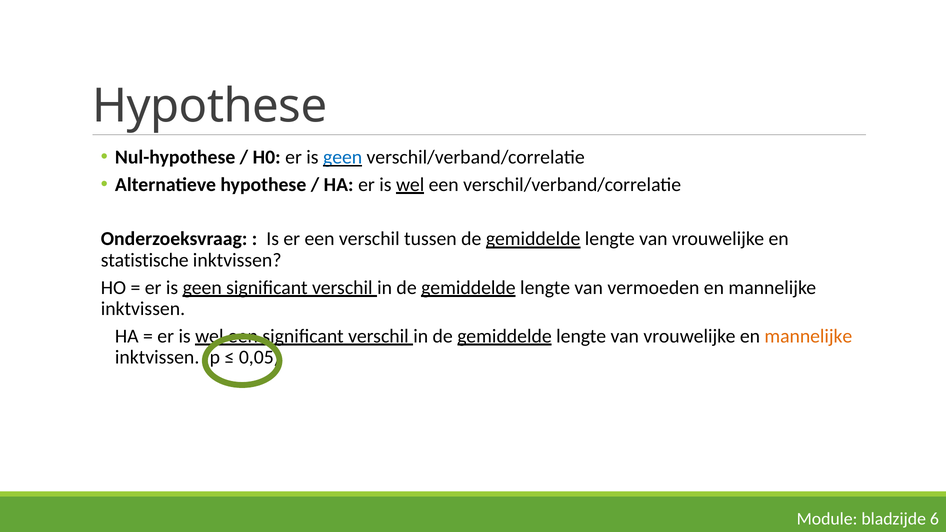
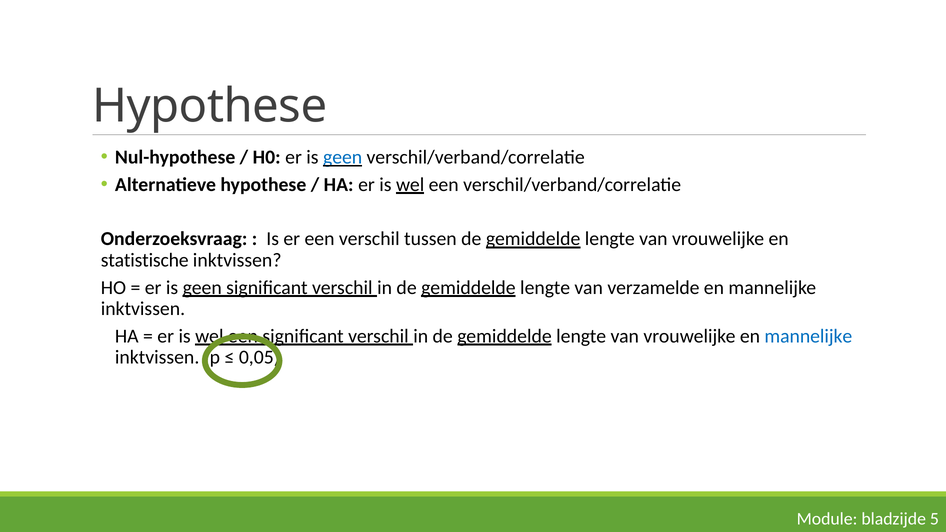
vermoeden: vermoeden -> verzamelde (653, 288)
mannelijke colour: orange -> blue (808, 336)
6: 6 -> 5 (934, 519)
